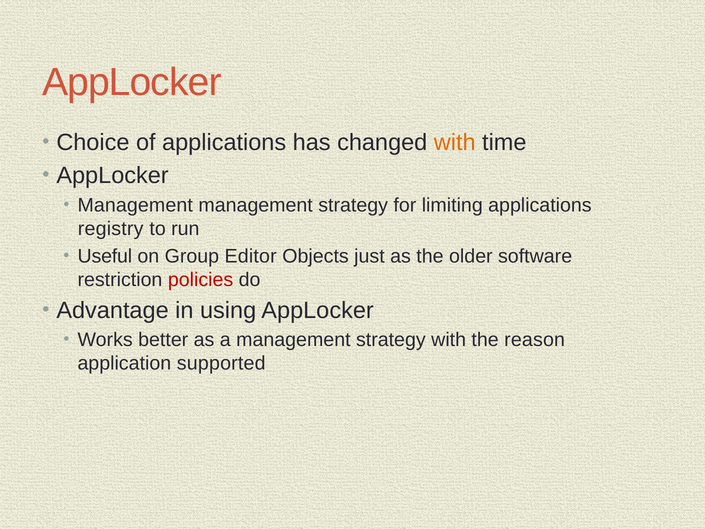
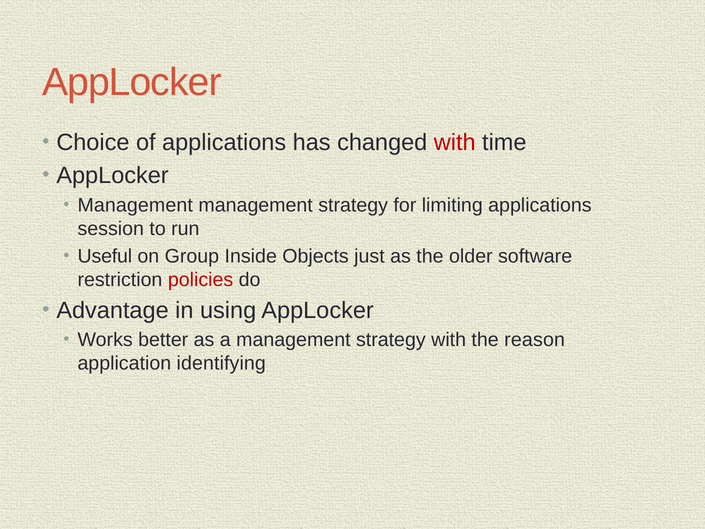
with colour: orange -> red (455, 143)
registry: registry -> session (111, 229)
Editor: Editor -> Inside (251, 256)
supported: supported -> identifying (221, 363)
